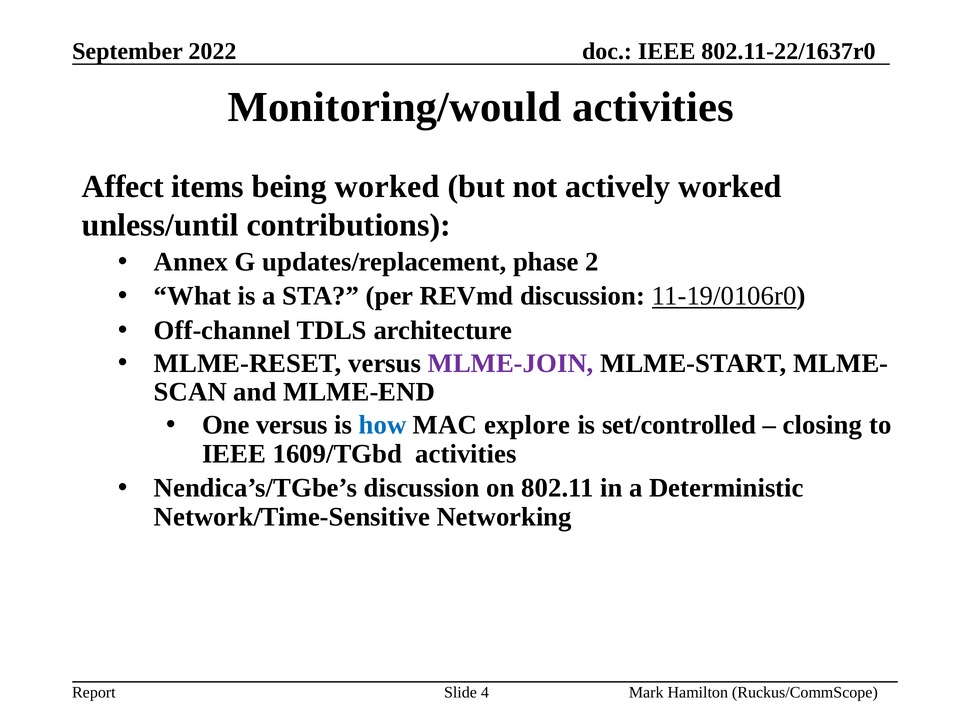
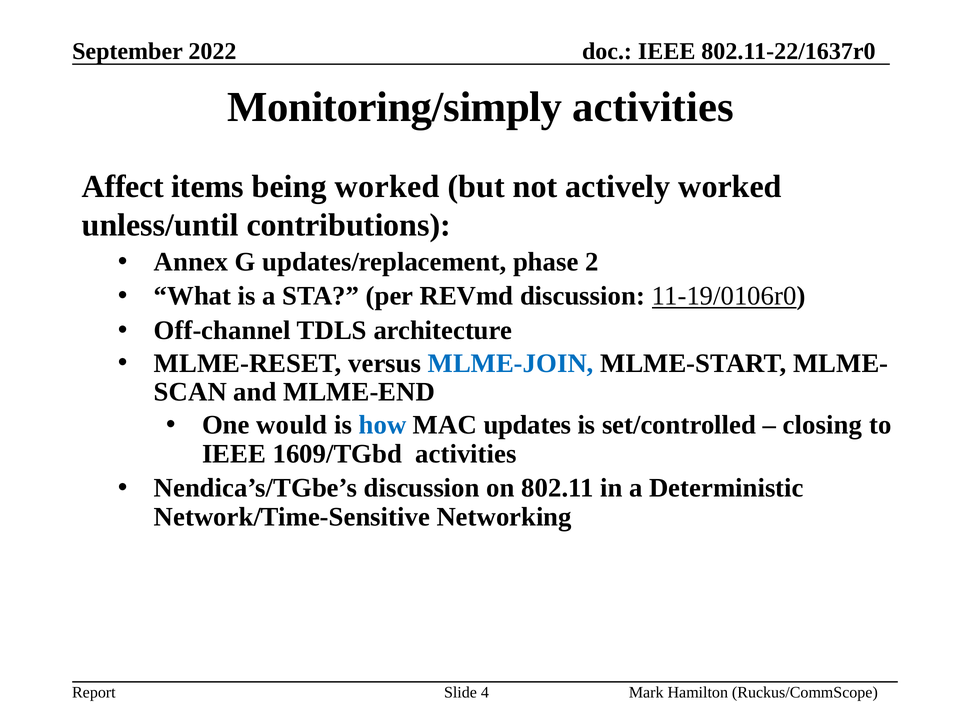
Monitoring/would: Monitoring/would -> Monitoring/simply (395, 107)
MLME-JOIN colour: purple -> blue (511, 363)
One versus: versus -> would (292, 425)
explore: explore -> updates (527, 425)
